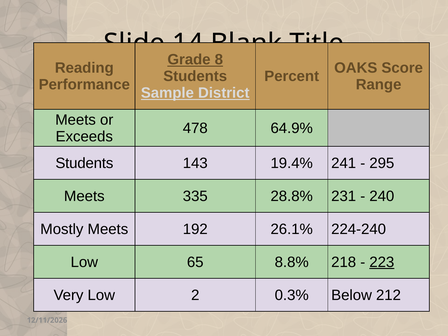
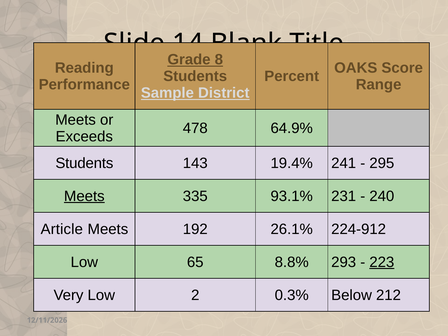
Meets underline: none -> present (84, 196)
28.8%: 28.8% -> 93.1% (292, 196)
Mostly: Mostly -> Article (62, 229)
224-240: 224-240 -> 224-912 (359, 229)
218: 218 -> 293 (344, 262)
